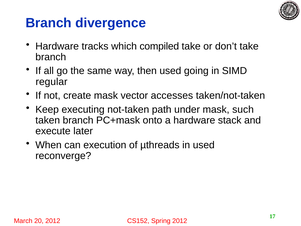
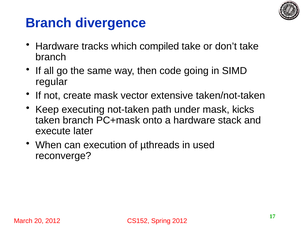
then used: used -> code (170, 71)
accesses: accesses -> extensive (172, 96)
such: such -> kicks (243, 109)
